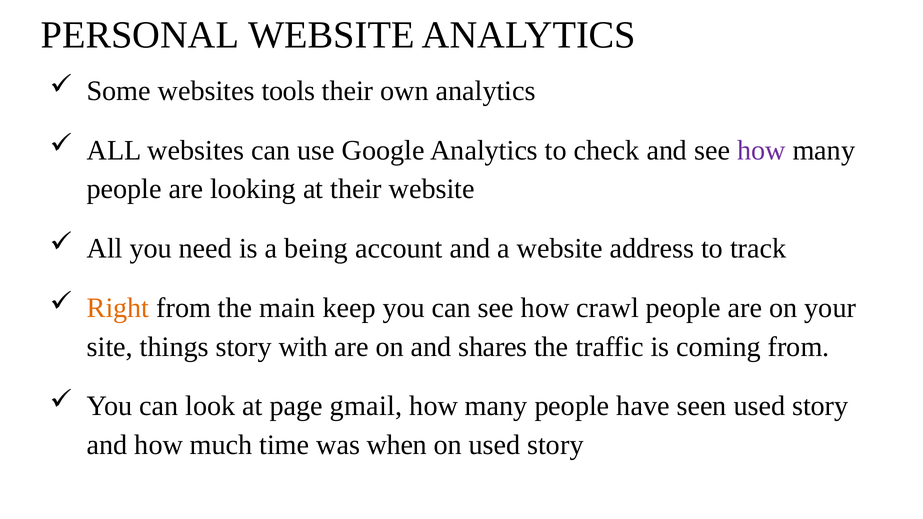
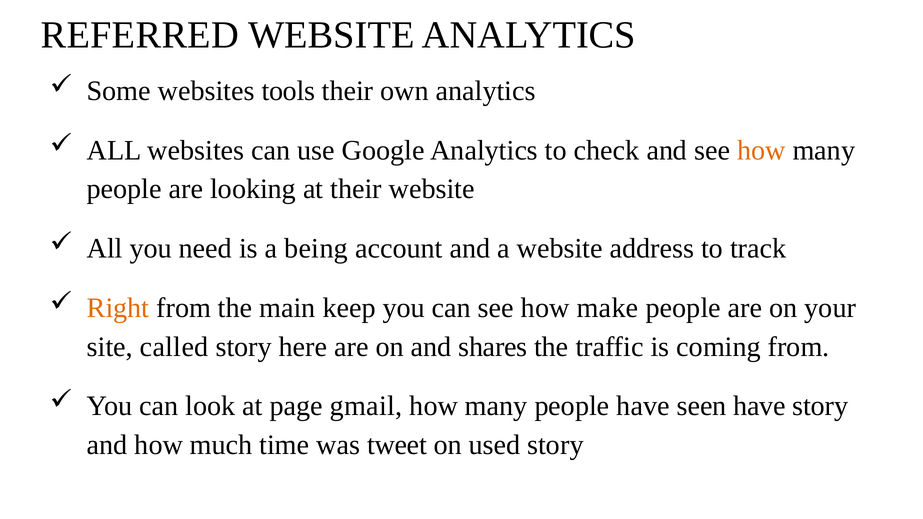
PERSONAL: PERSONAL -> REFERRED (140, 35)
how colour: purple -> orange (761, 150)
crawl: crawl -> make (608, 308)
things: things -> called (174, 347)
with: with -> here (303, 347)
seen used: used -> have (759, 406)
when: when -> tweet (397, 445)
